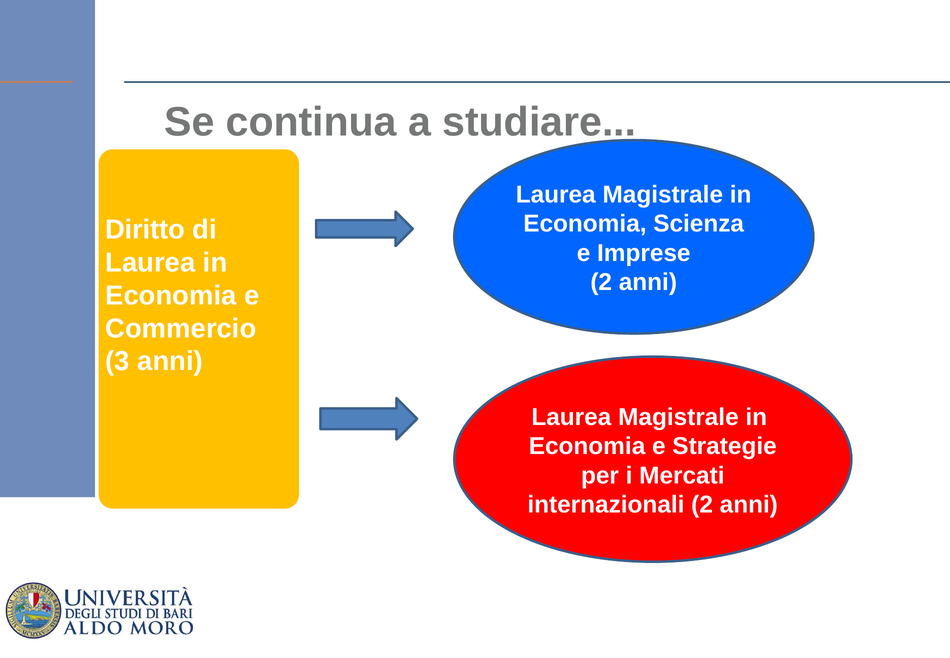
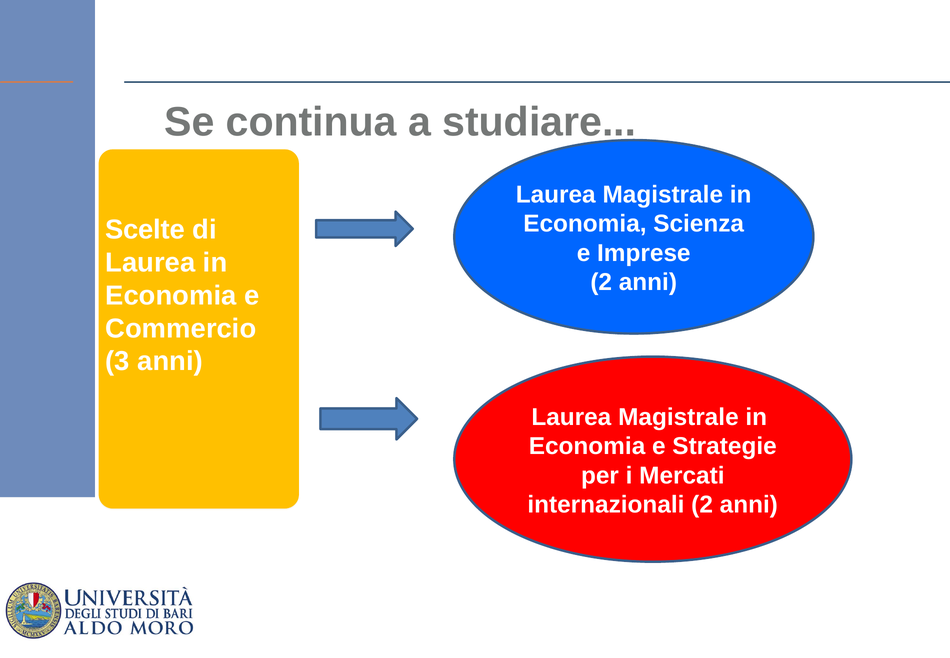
Diritto: Diritto -> Scelte (145, 230)
